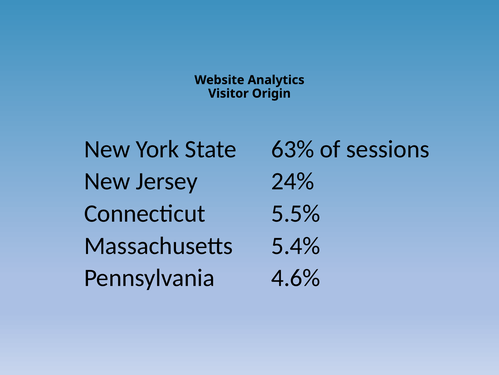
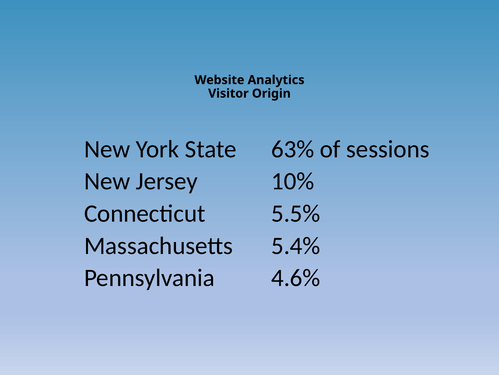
24%: 24% -> 10% (293, 181)
